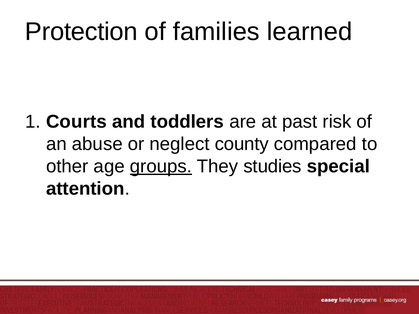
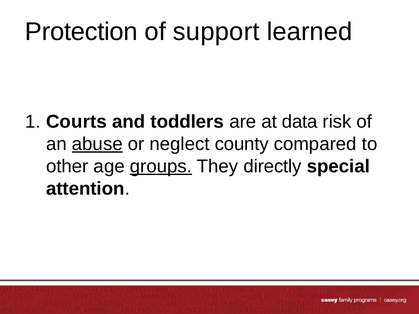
families: families -> support (216, 32)
past: past -> data (300, 122)
abuse underline: none -> present (97, 144)
studies: studies -> directly (273, 166)
